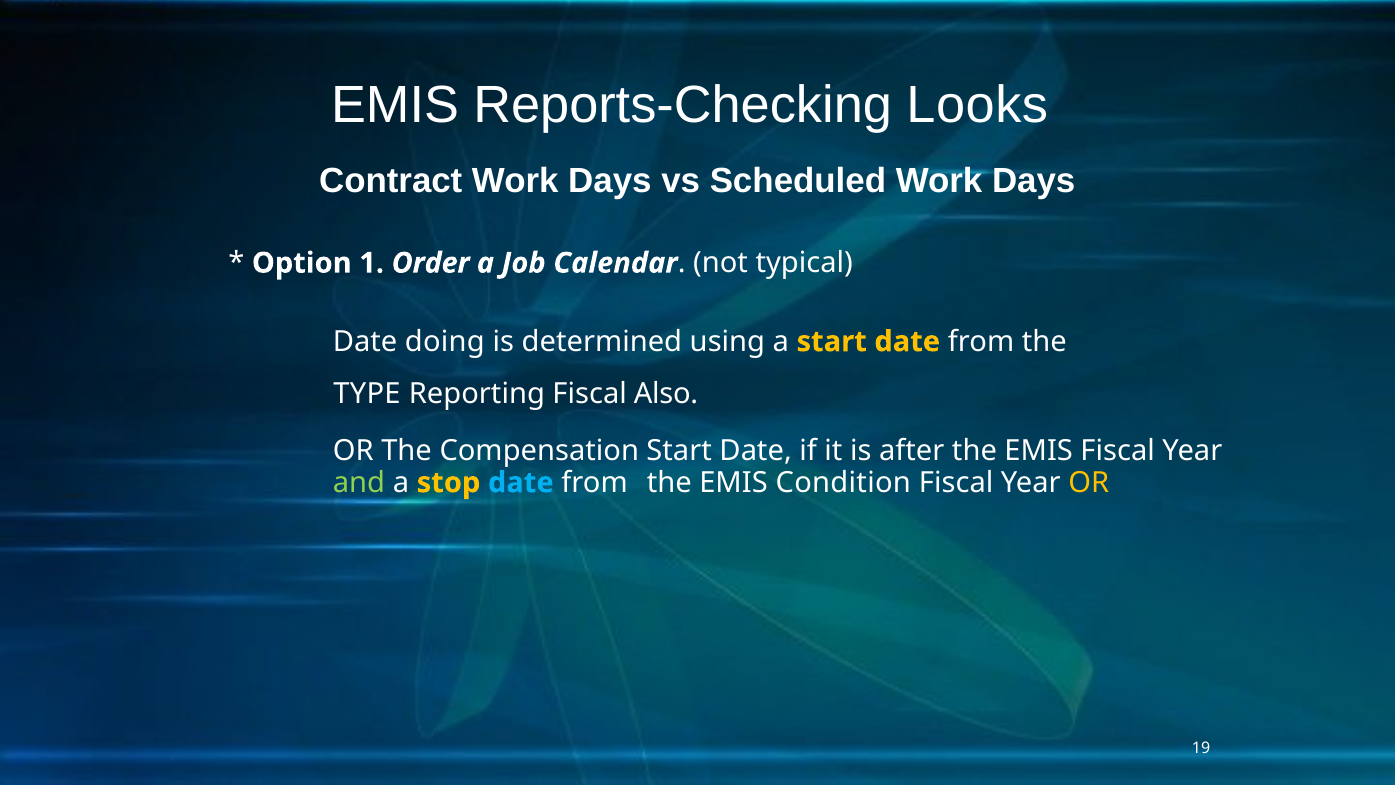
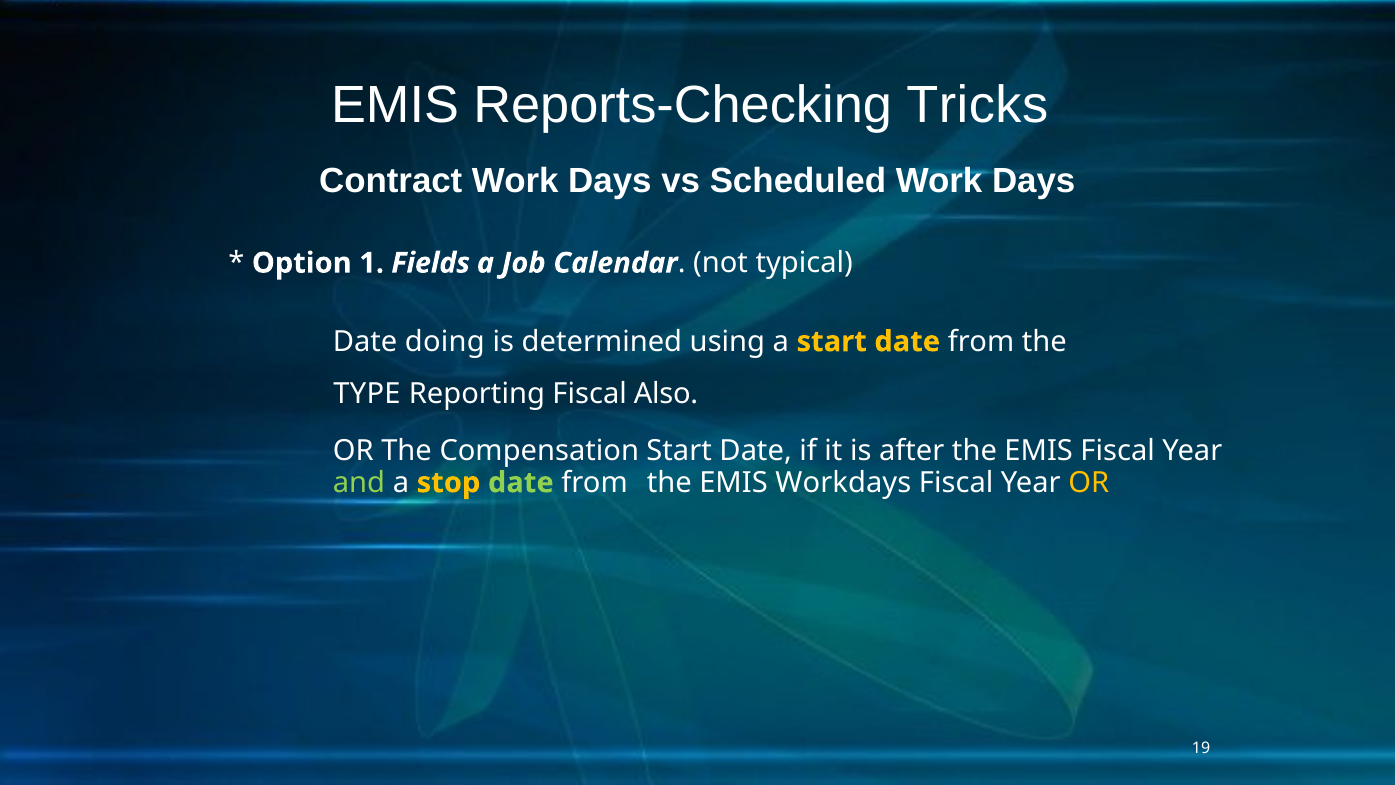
Looks: Looks -> Tricks (977, 106)
Order: Order -> Fields (431, 263)
date colour: light blue -> light green (521, 483)
Condition: Condition -> Workdays (843, 483)
